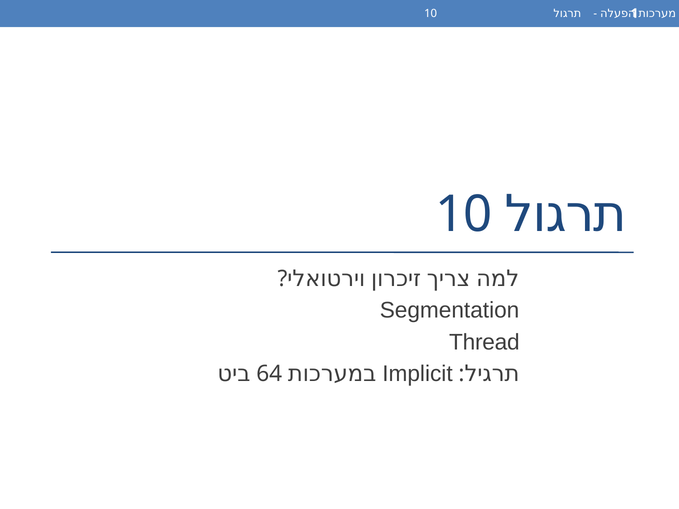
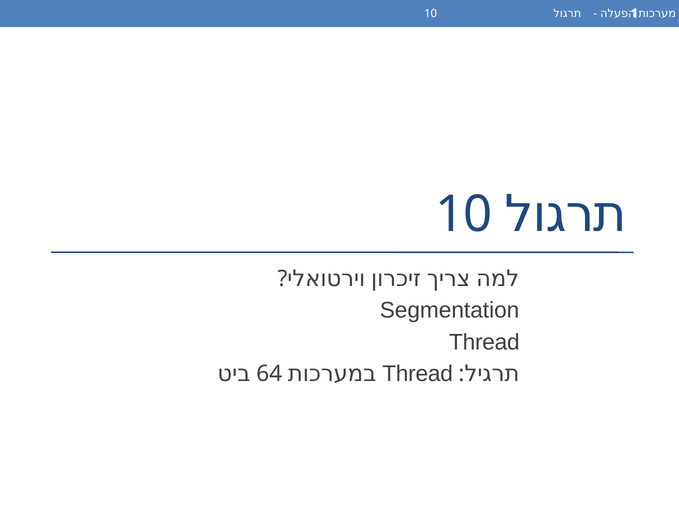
Implicit: Implicit -> Thread (418, 374)
